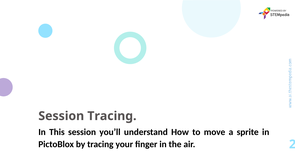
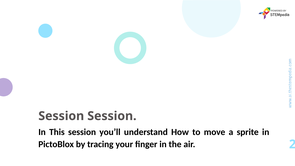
Session Tracing: Tracing -> Session (112, 116)
